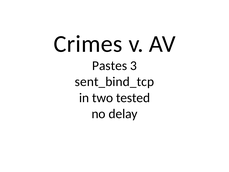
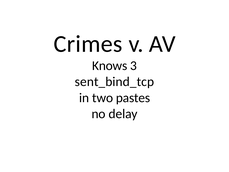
Pastes: Pastes -> Knows (110, 66)
tested: tested -> pastes (133, 98)
